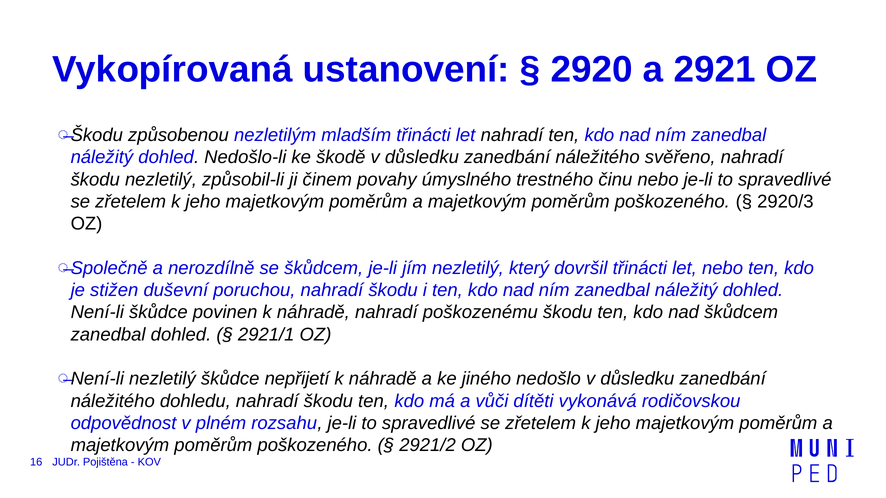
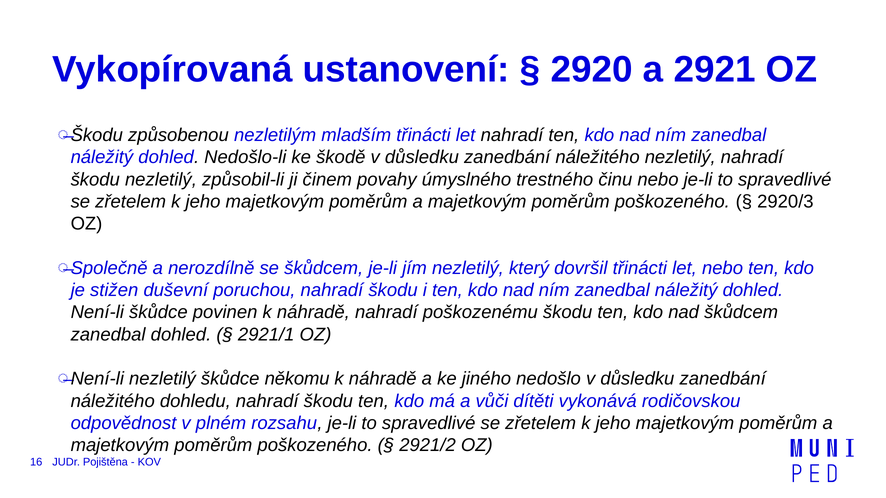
náležitého svěřeno: svěřeno -> nezletilý (680, 157)
nepřijetí: nepřijetí -> někomu (297, 379)
